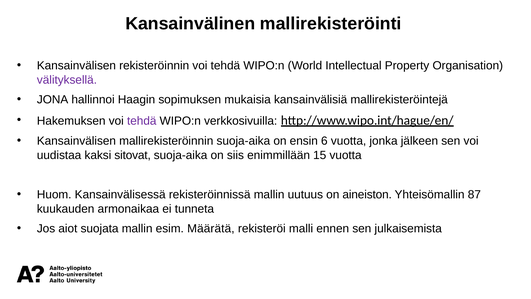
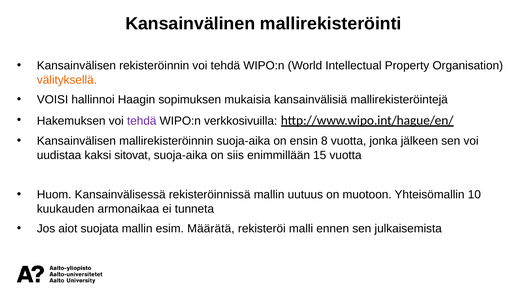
välityksellä colour: purple -> orange (67, 80)
JONA: JONA -> VOISI (53, 99)
6: 6 -> 8 (324, 141)
aineiston: aineiston -> muotoon (367, 194)
87: 87 -> 10 (474, 194)
